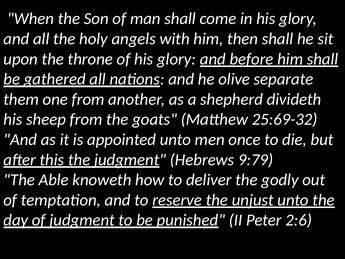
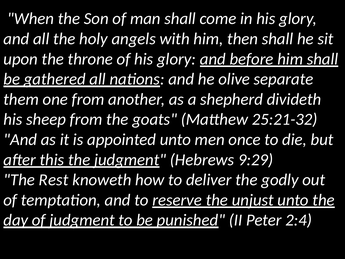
25:69-32: 25:69-32 -> 25:21-32 (285, 119)
9:79: 9:79 -> 9:29 (256, 160)
Able: Able -> Rest (54, 180)
2:6: 2:6 -> 2:4 (299, 220)
